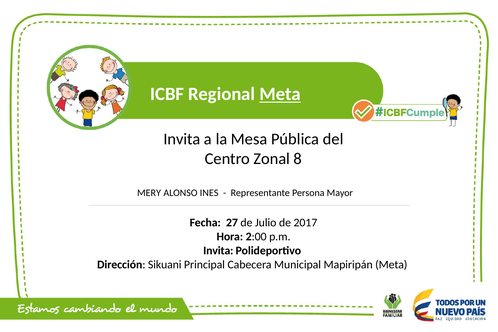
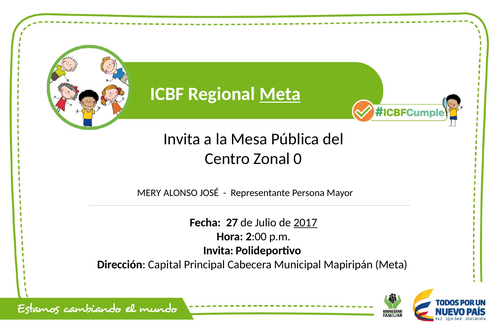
8: 8 -> 0 (298, 159)
INES: INES -> JOSÉ (209, 193)
2017 underline: none -> present (305, 223)
Sikuani: Sikuani -> Capital (165, 265)
